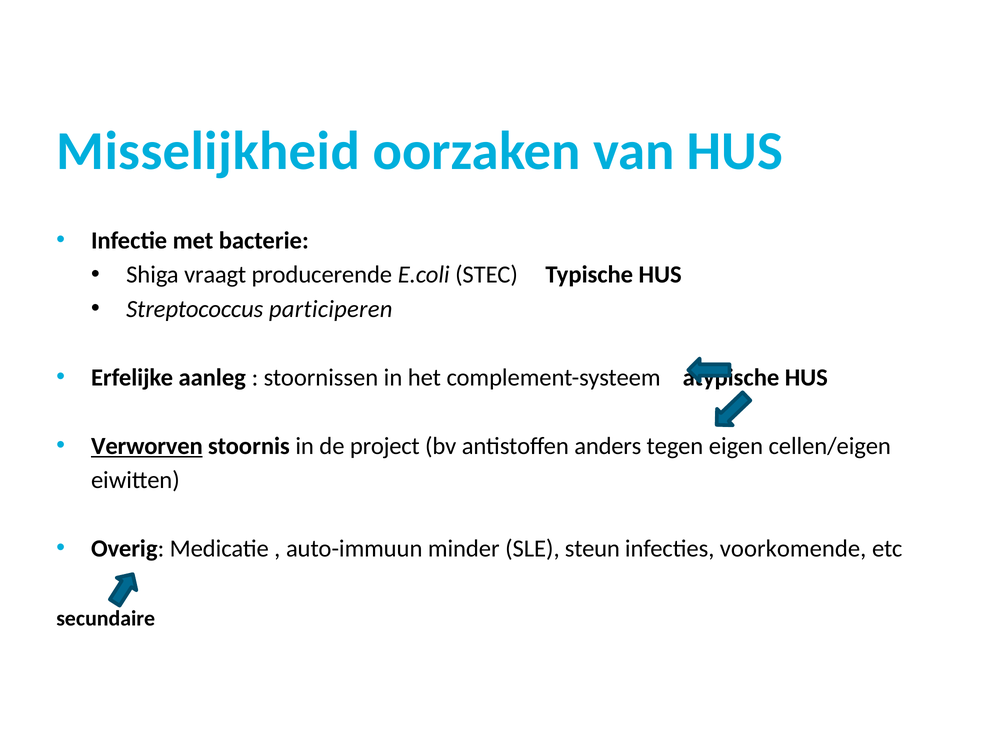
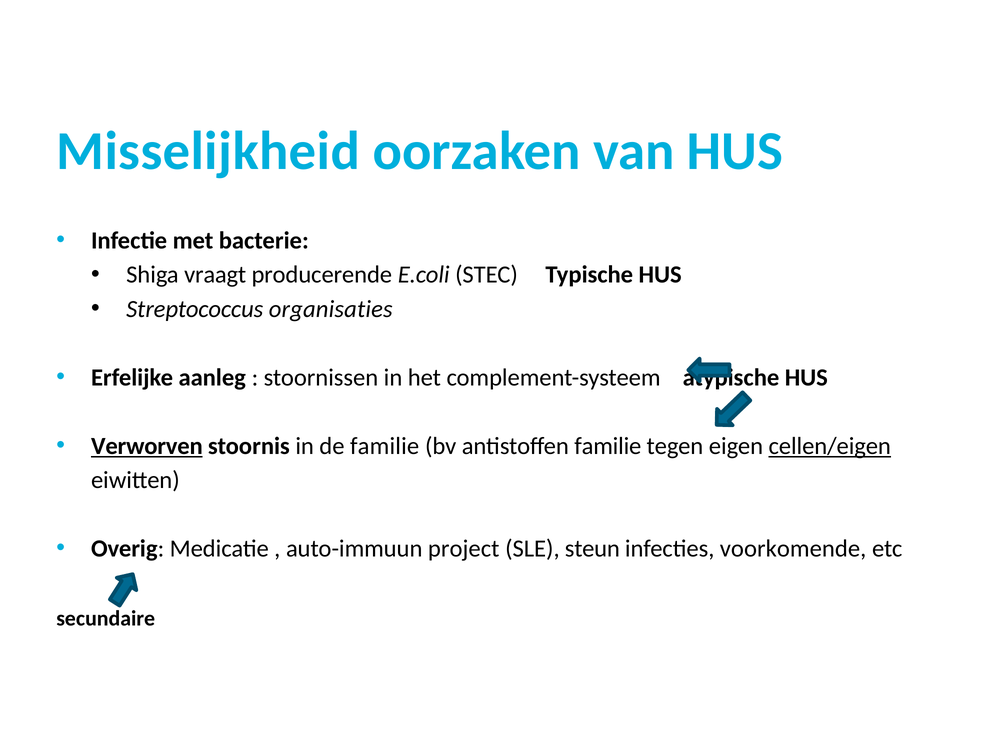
participeren: participeren -> organisaties (331, 309)
de project: project -> familie (385, 446)
antistoffen anders: anders -> familie (608, 446)
cellen/eigen underline: none -> present (830, 446)
minder: minder -> project (464, 548)
